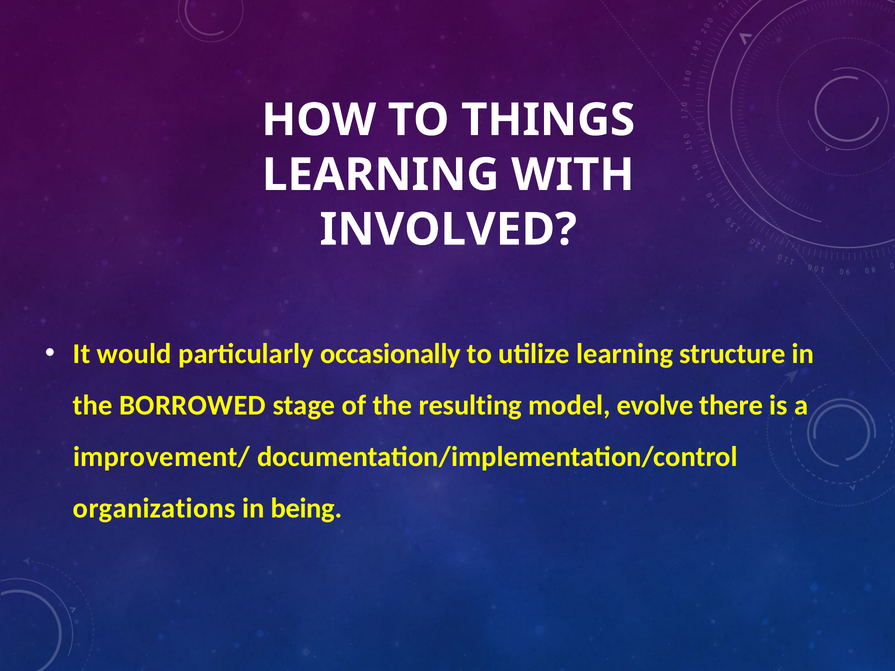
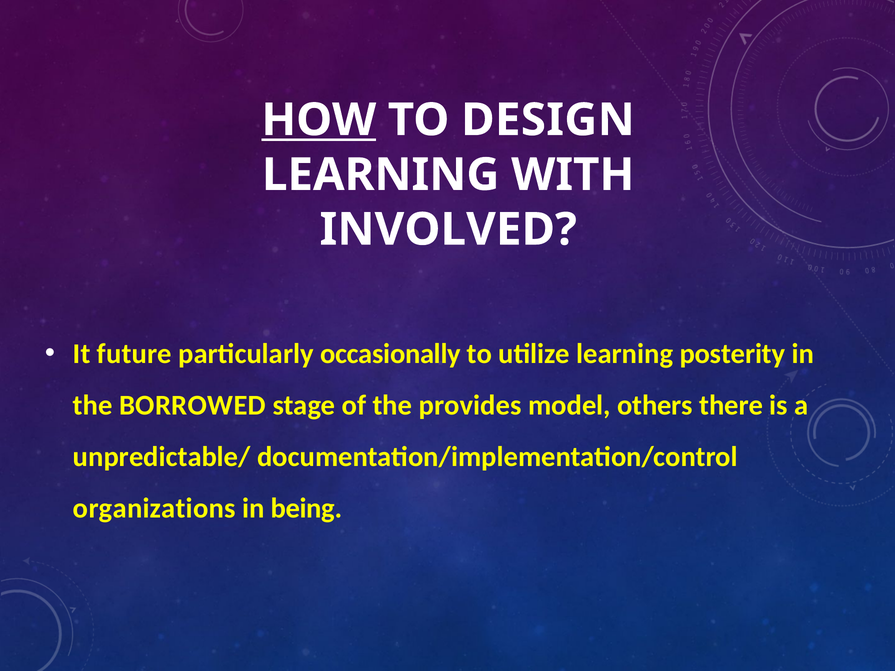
HOW underline: none -> present (319, 120)
THINGS: THINGS -> DESIGN (548, 120)
would: would -> future (134, 354)
structure: structure -> posterity (732, 354)
resulting: resulting -> provides (470, 406)
evolve: evolve -> others (655, 406)
improvement/: improvement/ -> unpredictable/ (162, 457)
